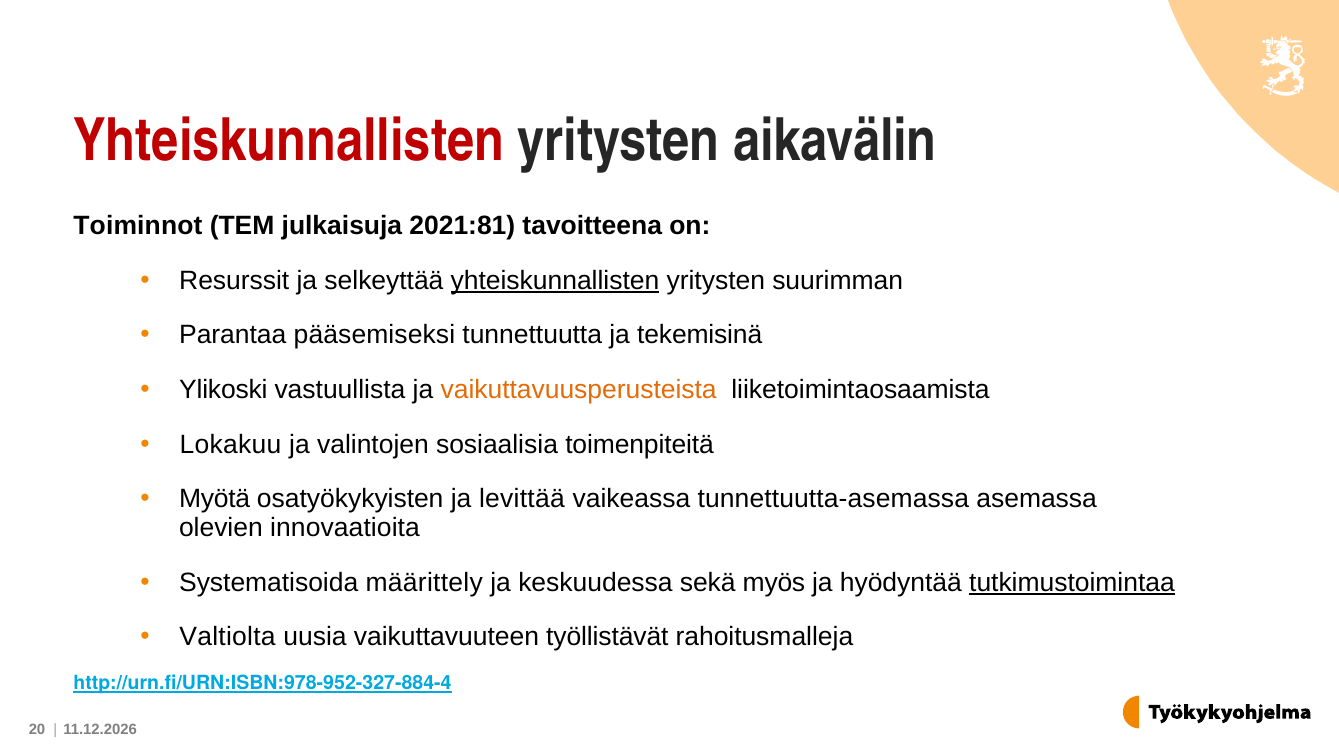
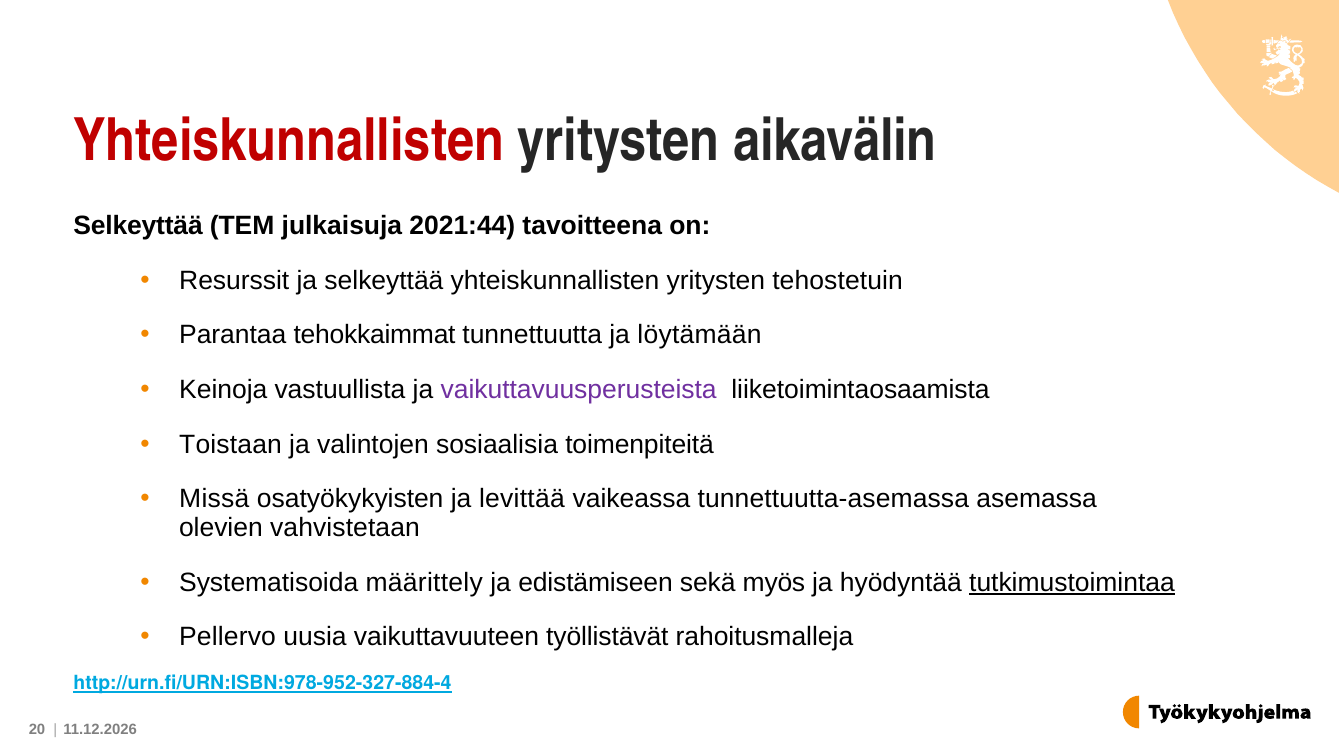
Toiminnot: Toiminnot -> Selkeyttää (138, 226)
2021:81: 2021:81 -> 2021:44 (462, 226)
yhteiskunnallisten underline: present -> none (555, 280)
suurimman: suurimman -> tehostetuin (838, 280)
pääsemiseksi: pääsemiseksi -> tehokkaimmat (375, 335)
tekemisinä: tekemisinä -> löytämään (700, 335)
Ylikoski: Ylikoski -> Keinoja (223, 390)
vaikuttavuusperusteista colour: orange -> purple (579, 390)
Lokakuu: Lokakuu -> Toistaan (231, 445)
Myötä: Myötä -> Missä (214, 499)
innovaatioita: innovaatioita -> vahvistetaan (345, 528)
keskuudessa: keskuudessa -> edistämiseen (596, 582)
Valtiolta: Valtiolta -> Pellervo (228, 637)
